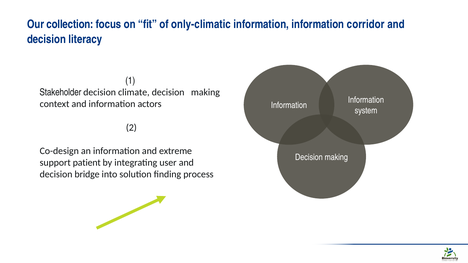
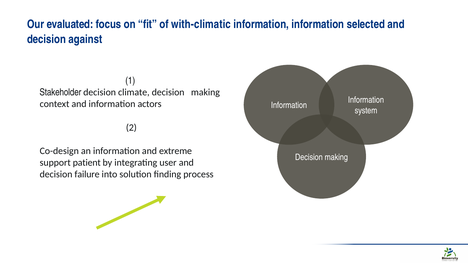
collection: collection -> evaluated (70, 24)
only-climatic: only-climatic -> with-climatic (201, 24)
corridor: corridor -> selected (366, 24)
literacy: literacy -> against (85, 39)
bridge: bridge -> failure (87, 174)
